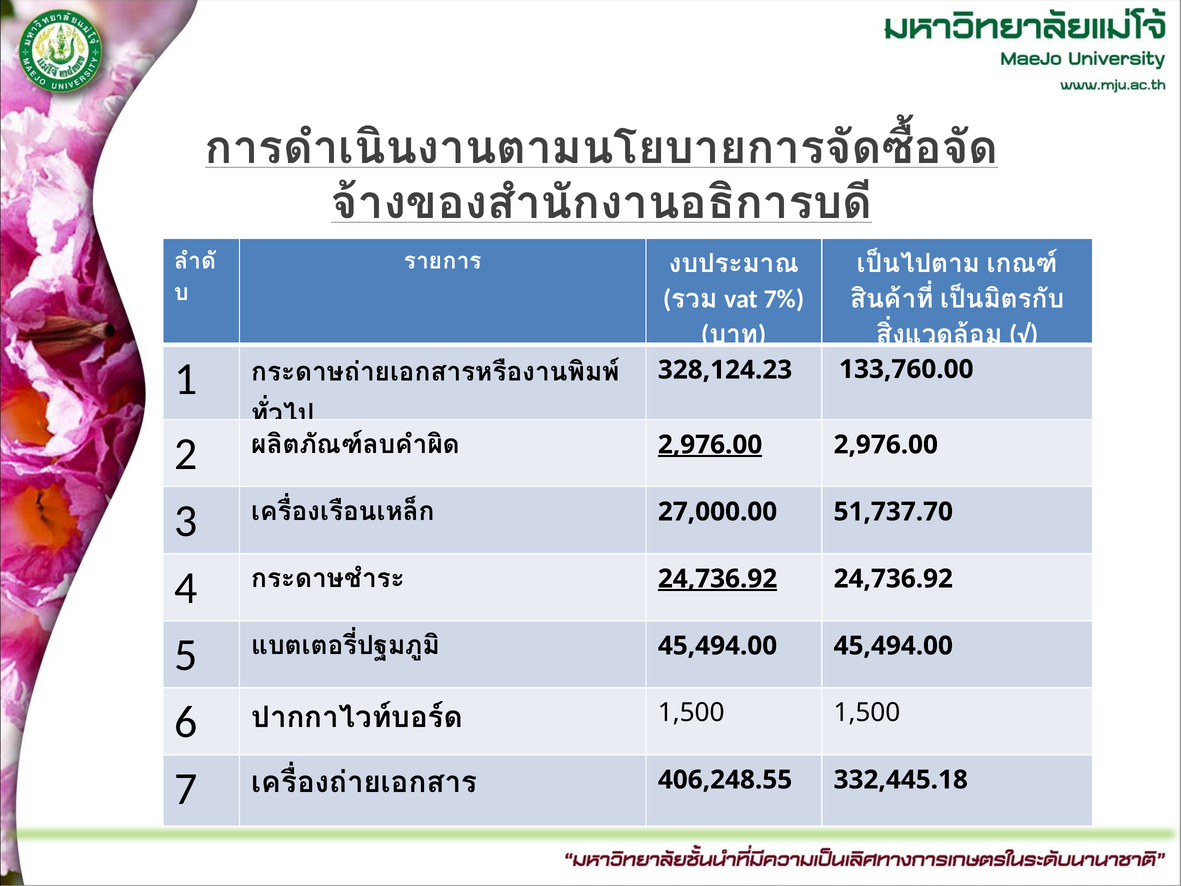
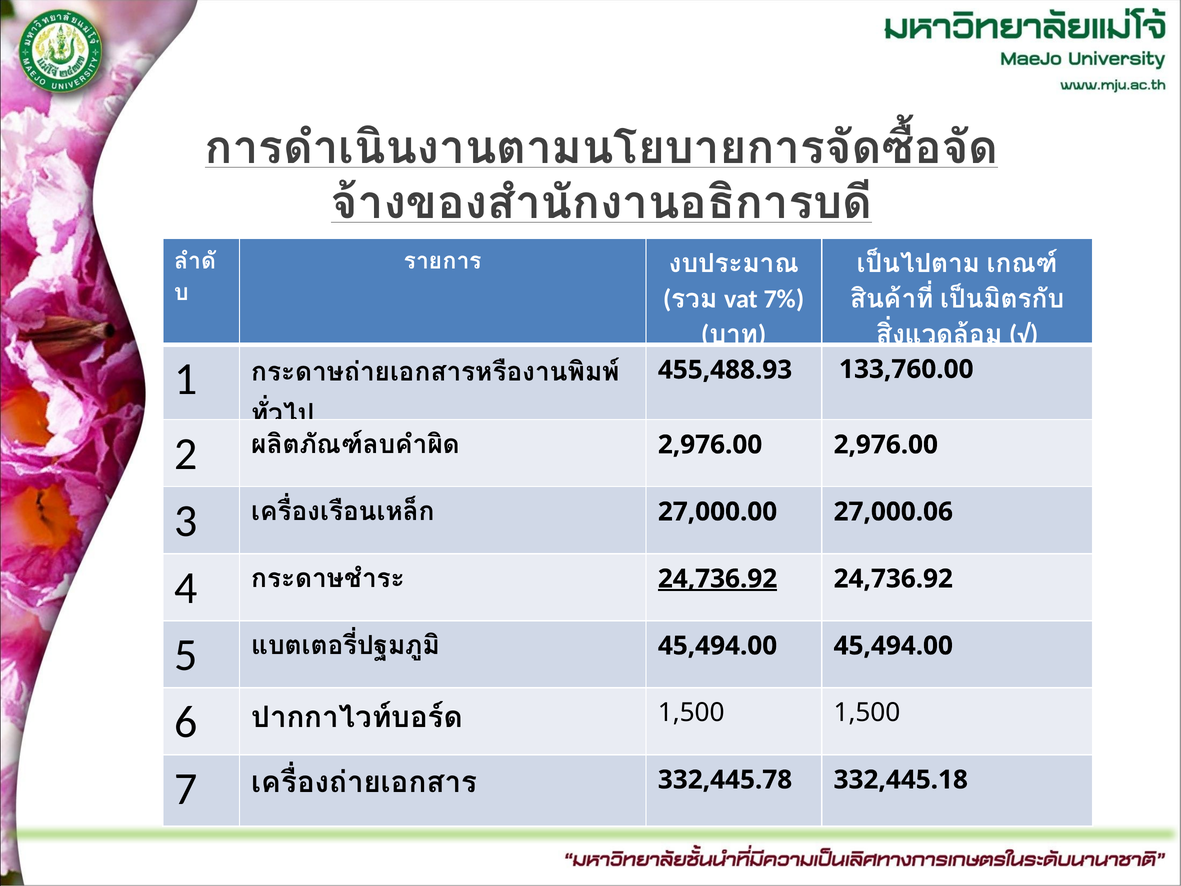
328,124.23: 328,124.23 -> 455,488.93 (725, 370)
2,976.00 underline: present -> none (710, 445)
51,737.70: 51,737.70 -> 27,000.06 (893, 512)
406,248.55: 406,248.55 -> 332,445.78 (725, 780)
